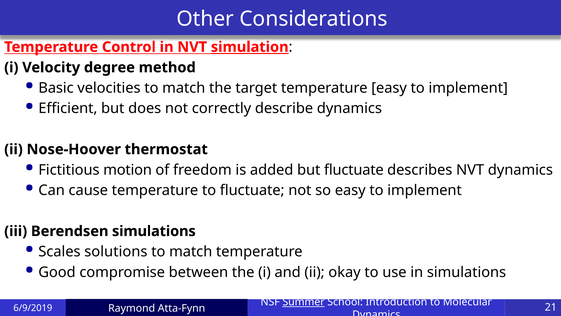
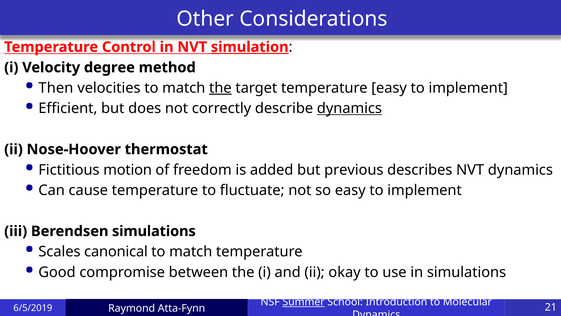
Basic: Basic -> Then (56, 88)
the underline: none -> present (220, 88)
dynamics underline: none -> present (349, 108)
but fluctuate: fluctuate -> previous (354, 170)
solutions: solutions -> canonical (116, 251)
6/9/2019: 6/9/2019 -> 6/5/2019 (33, 308)
